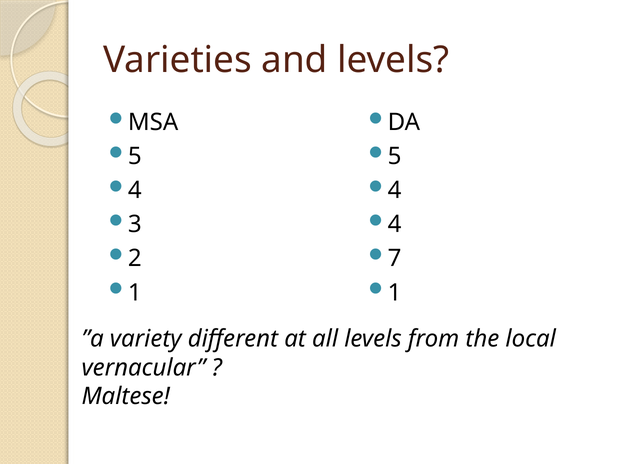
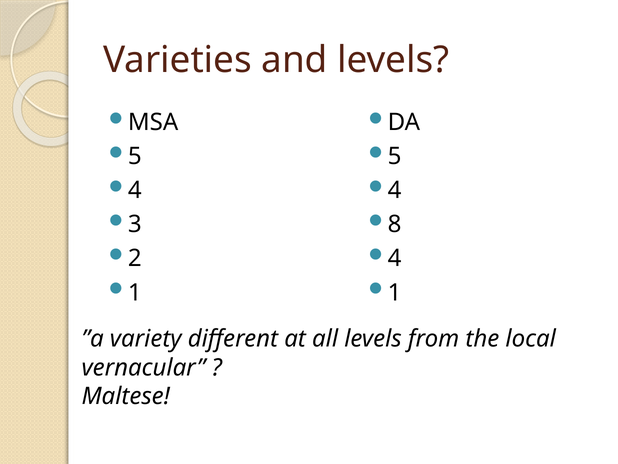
4: 4 -> 8 (395, 224)
7: 7 -> 4 (395, 258)
